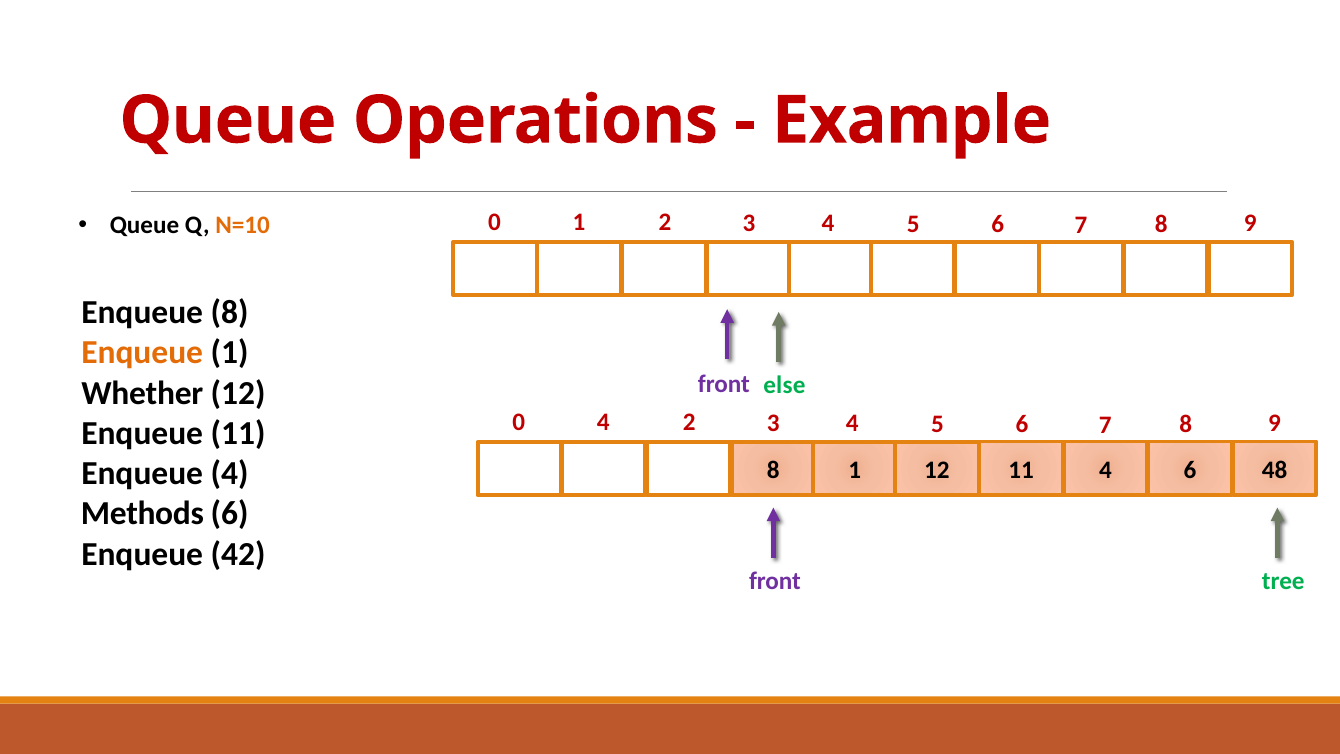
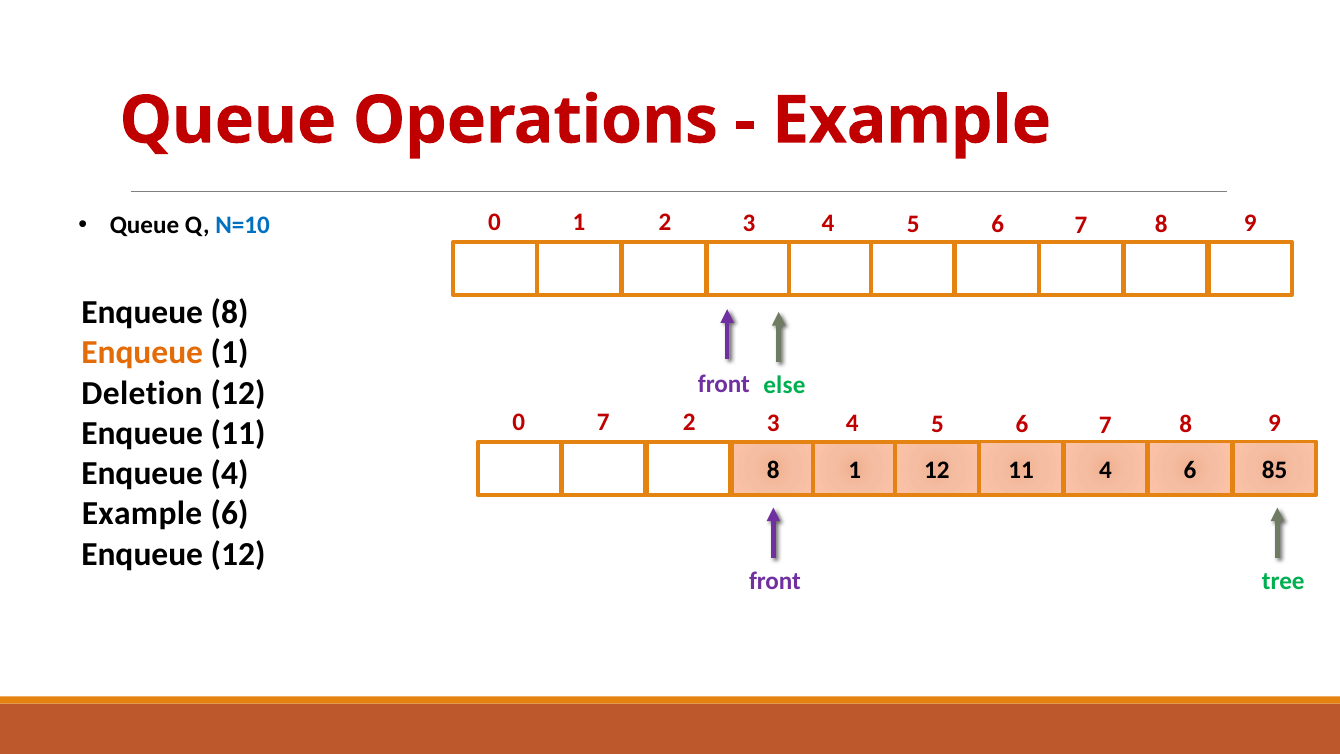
N=10 colour: orange -> blue (243, 226)
Whether: Whether -> Deletion (142, 393)
0 4: 4 -> 7 (603, 422)
48: 48 -> 85 (1275, 470)
Methods: Methods -> Example (142, 514)
Enqueue 42: 42 -> 12 (238, 554)
